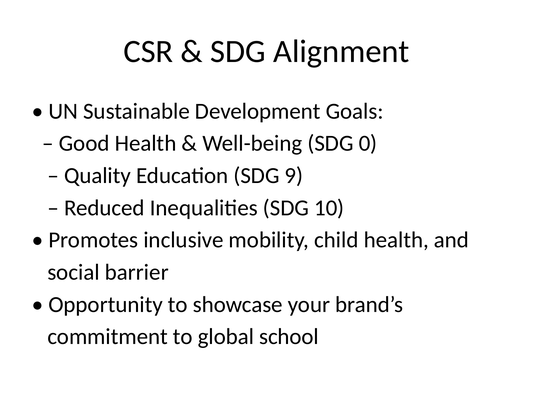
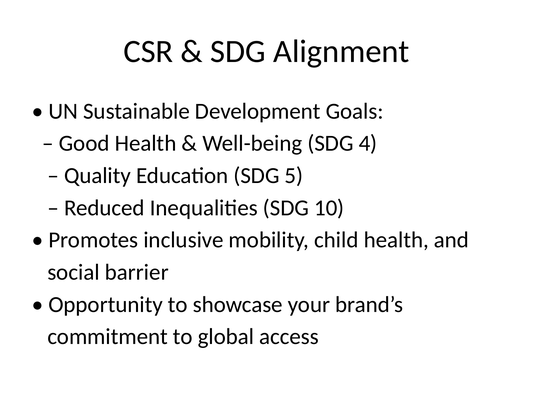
0: 0 -> 4 (368, 144)
9: 9 -> 5 (294, 176)
school: school -> access (289, 337)
